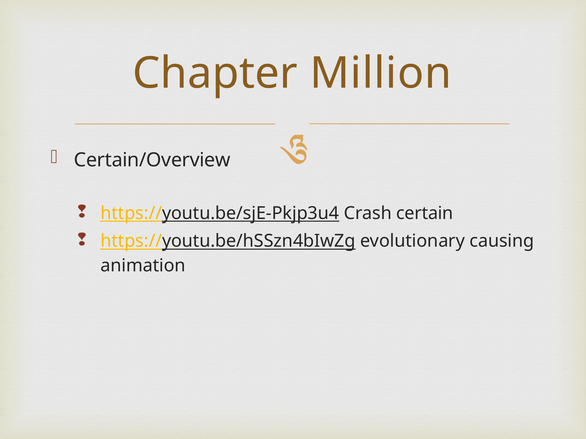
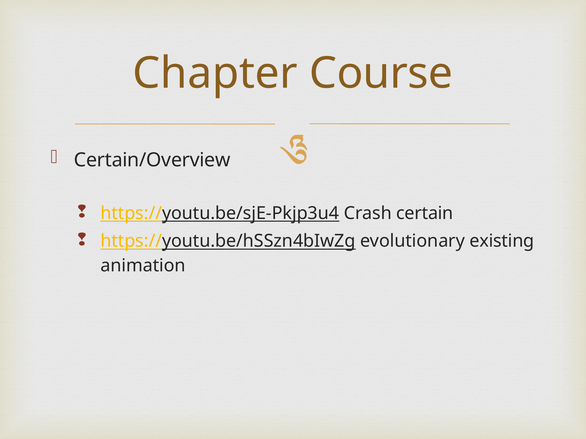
Million: Million -> Course (381, 73)
causing: causing -> existing (502, 241)
